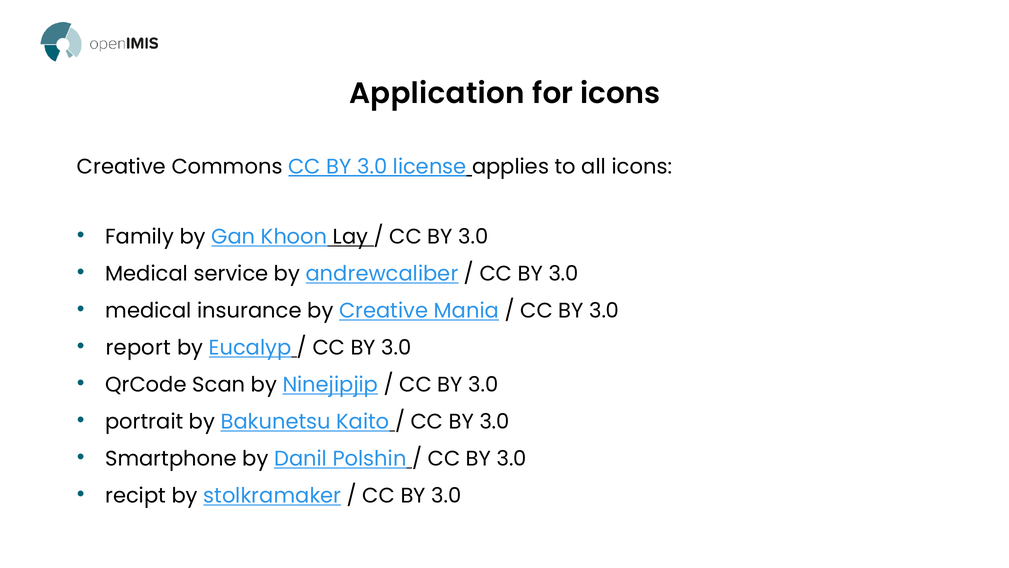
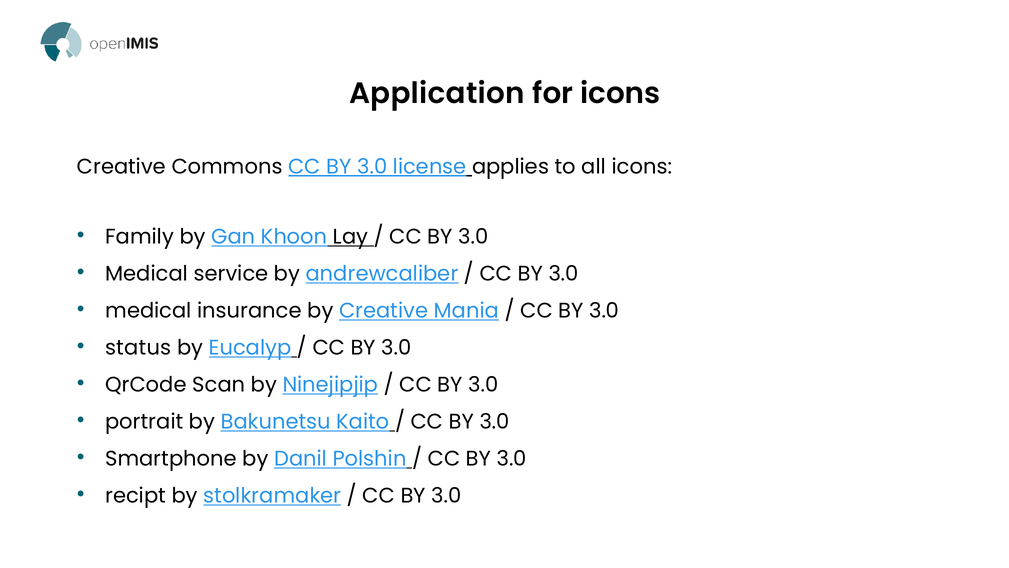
report: report -> status (138, 348)
